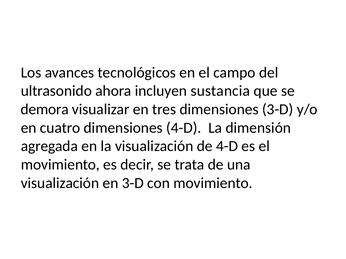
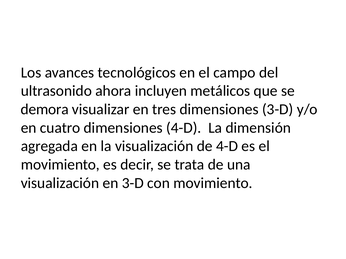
sustancia: sustancia -> metálicos (220, 91)
